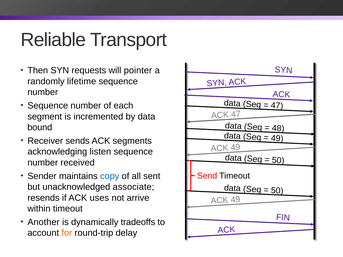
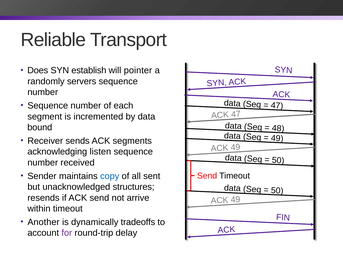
Then: Then -> Does (38, 71)
requests: requests -> establish (89, 71)
lifetime: lifetime -> servers (82, 81)
associate: associate -> structures (134, 187)
ACK uses: uses -> send (99, 198)
for colour: orange -> purple (67, 233)
